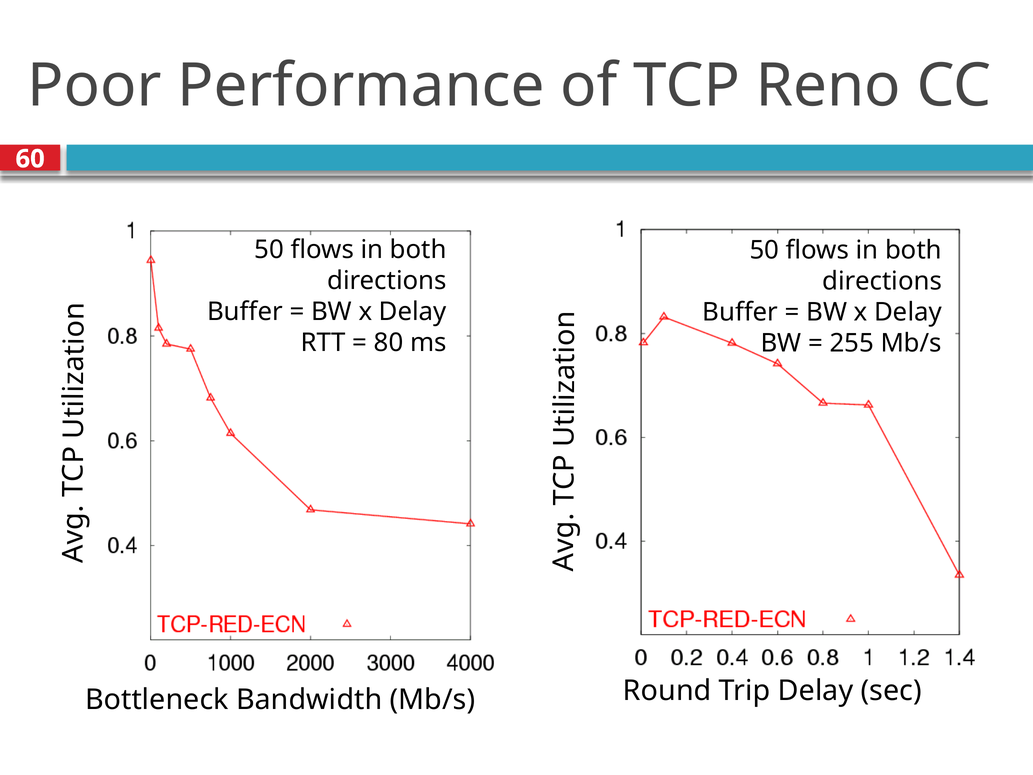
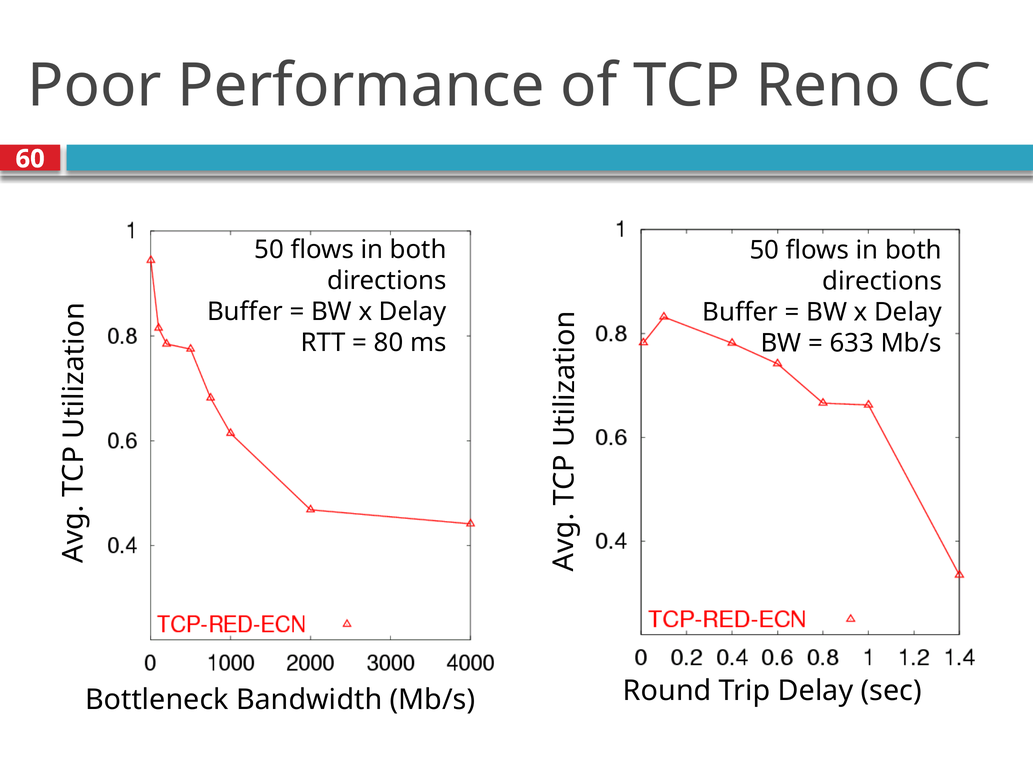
255: 255 -> 633 (852, 343)
